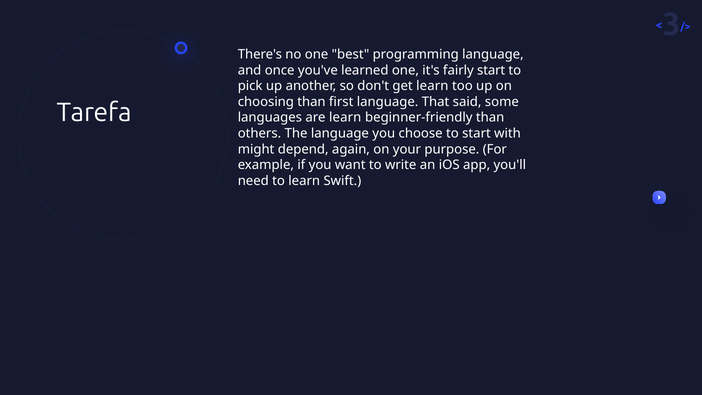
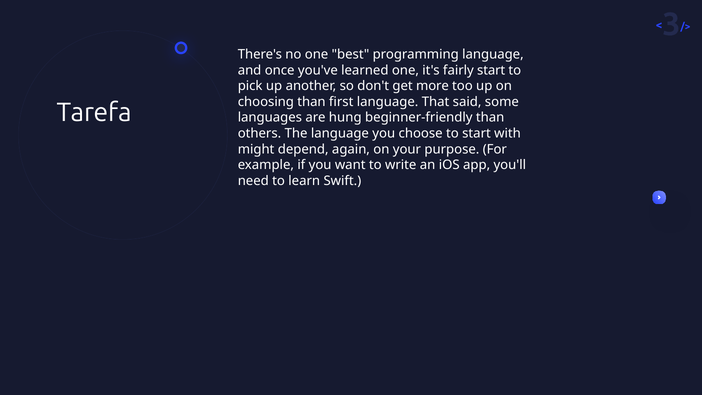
get learn: learn -> more (432, 86)
are learn: learn -> hung (345, 118)
